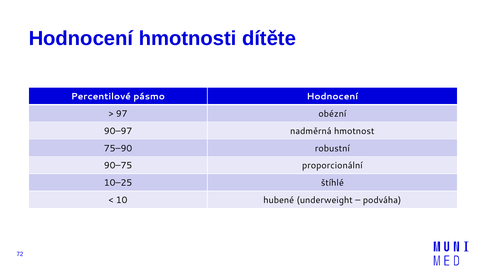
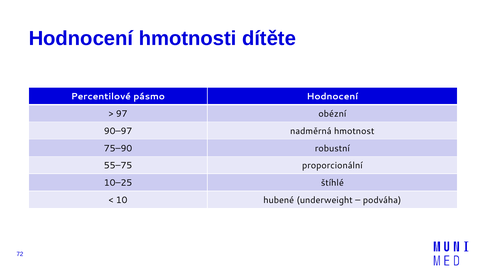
90–75: 90–75 -> 55–75 (118, 165)
